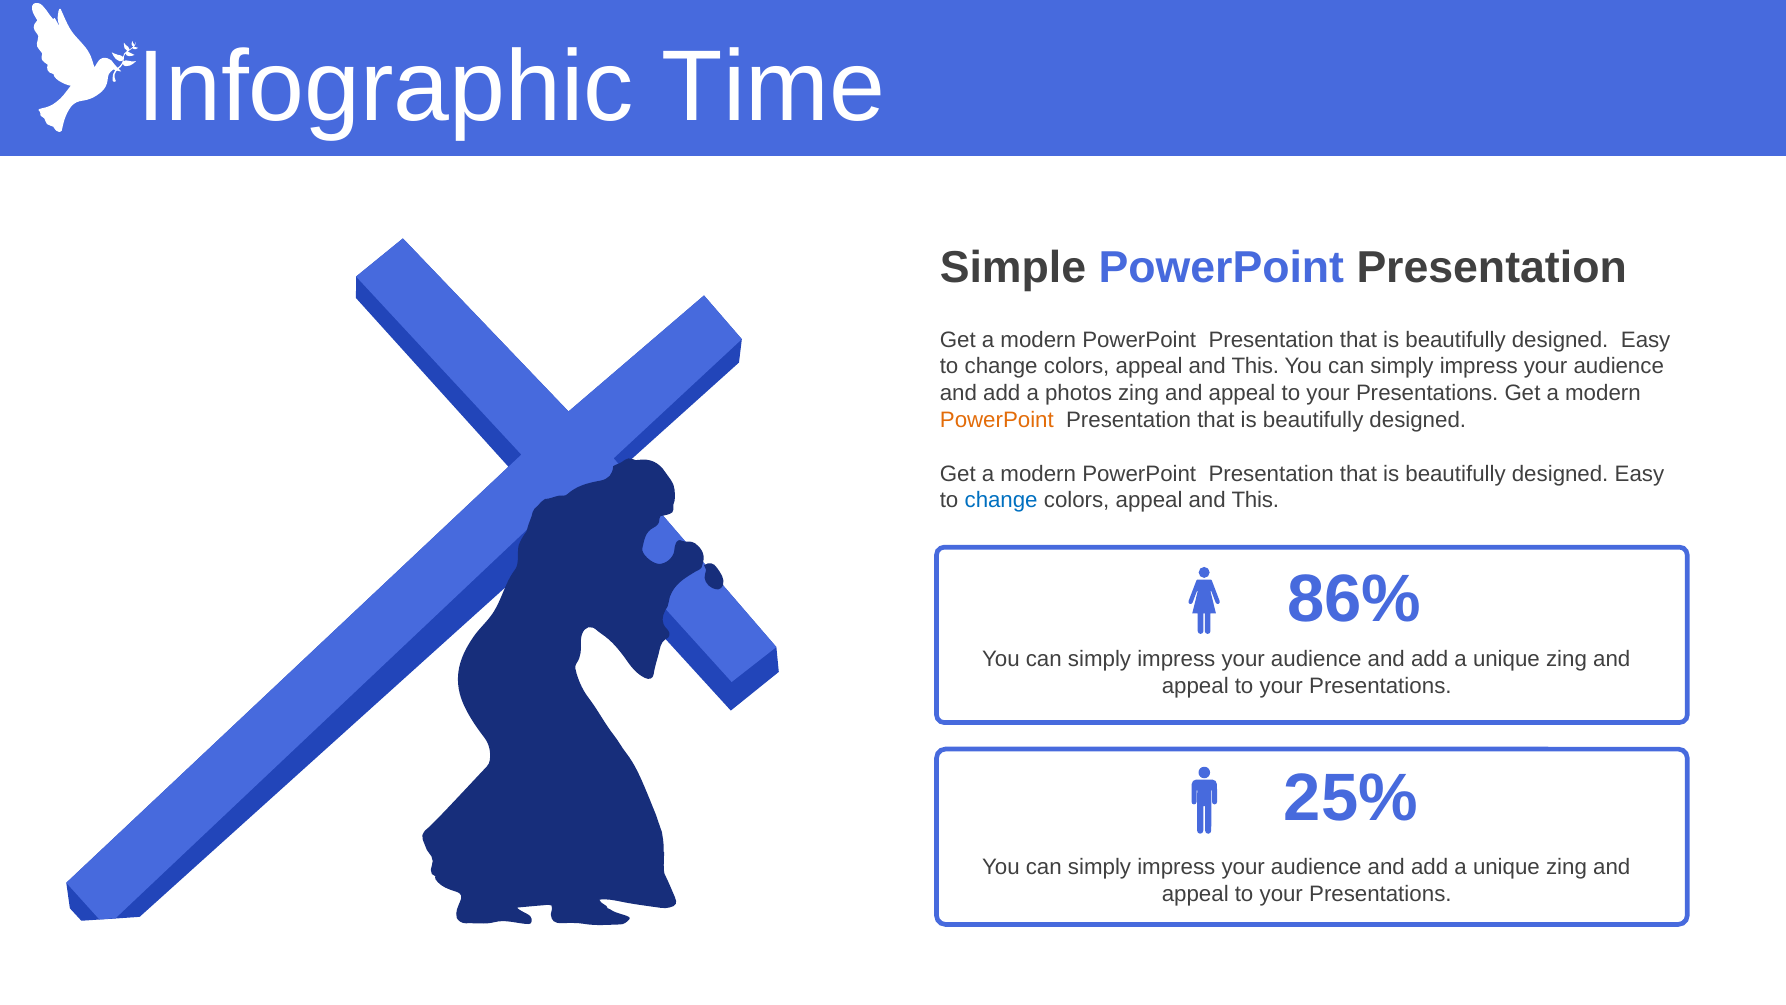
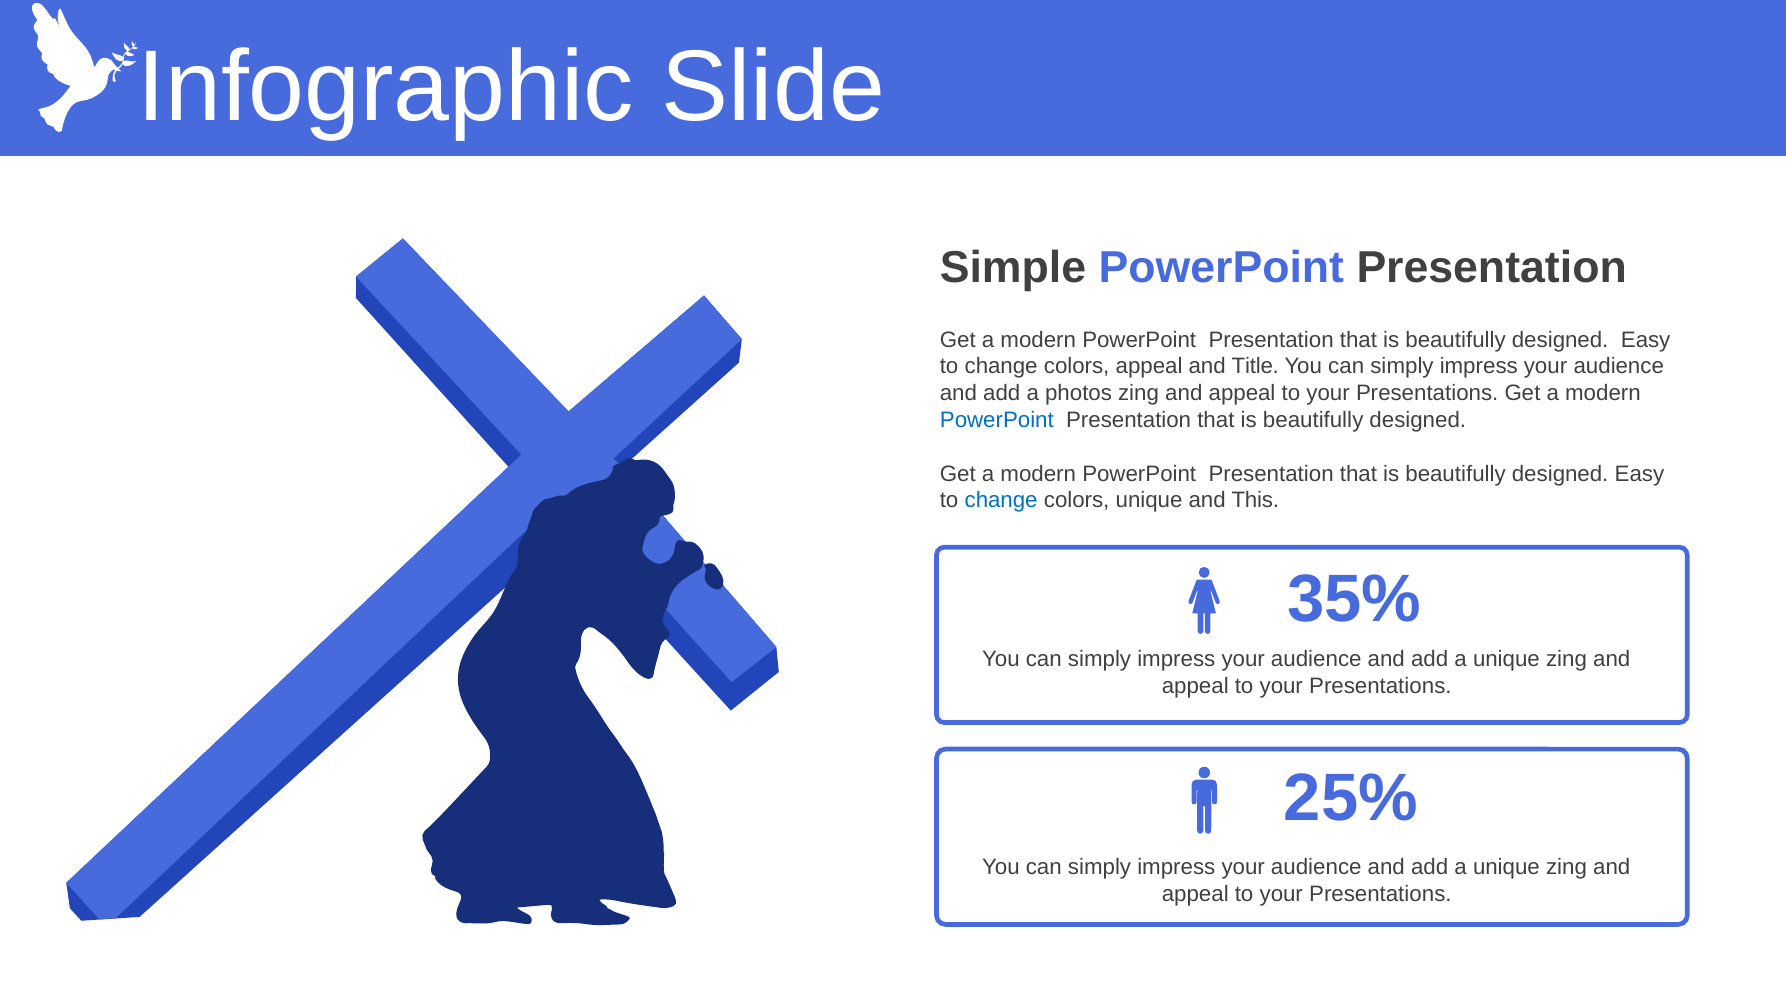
Time: Time -> Slide (773, 87)
This: This -> Title (1255, 366)
PowerPoint colour: orange -> blue (997, 420)
appeal: appeal -> unique (1149, 500)
86%: 86% -> 35% (1354, 599)
